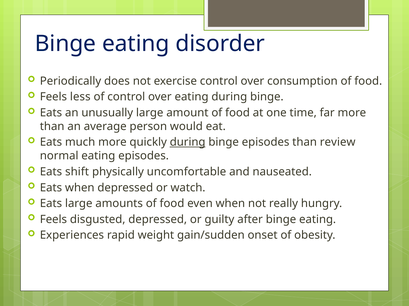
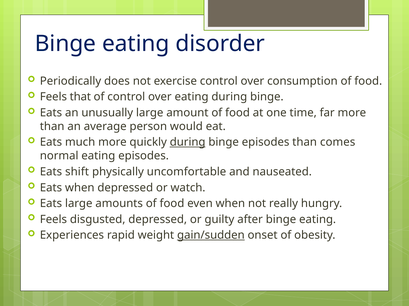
less: less -> that (80, 97)
review: review -> comes (338, 143)
gain/sudden underline: none -> present (211, 236)
